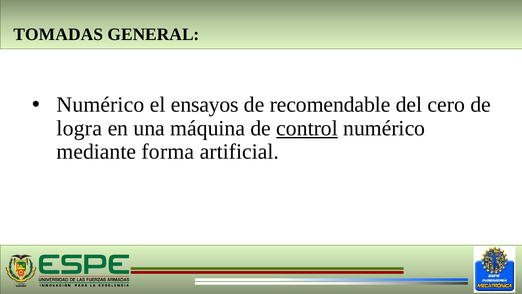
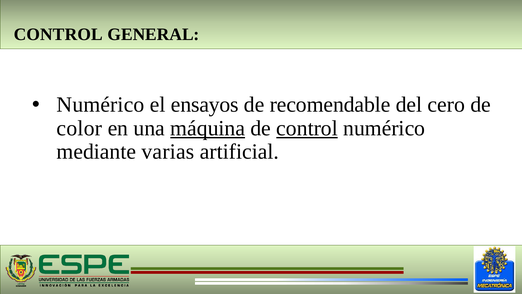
TOMADAS: TOMADAS -> CONTROL (58, 35)
logra: logra -> color (79, 128)
máquina underline: none -> present (208, 128)
forma: forma -> varias (168, 151)
